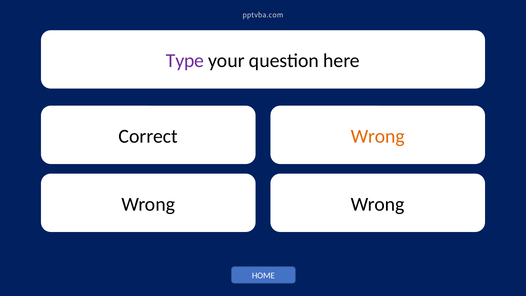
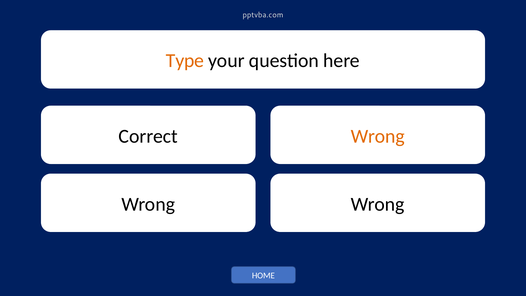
Type colour: purple -> orange (185, 61)
